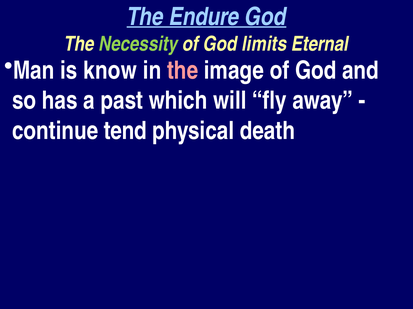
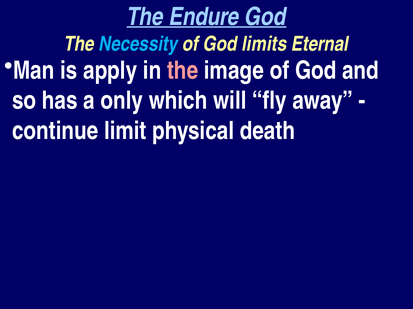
Necessity colour: light green -> light blue (138, 44)
know: know -> apply (110, 71)
past: past -> only (122, 101)
tend: tend -> limit (125, 131)
